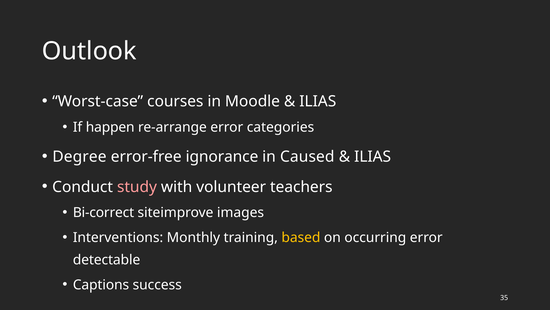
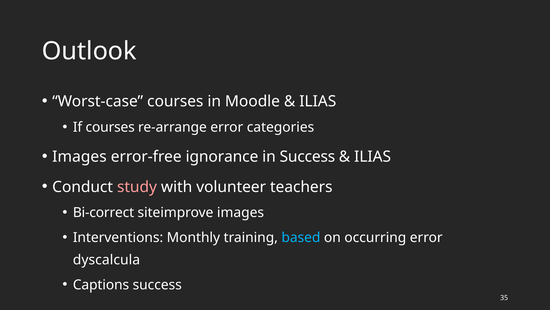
If happen: happen -> courses (110, 127)
Degree: Degree -> Images (79, 156)
in Caused: Caused -> Success (307, 156)
based colour: yellow -> light blue (301, 237)
detectable: detectable -> dyscalcula (106, 259)
